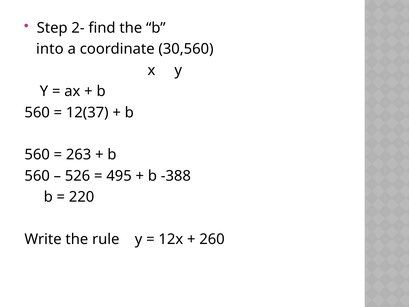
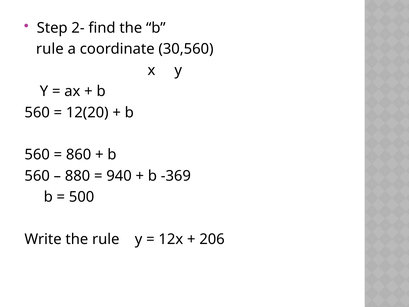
into: into -> rule (50, 49)
12(37: 12(37 -> 12(20 (87, 112)
263: 263 -> 860 (79, 155)
526: 526 -> 880 (78, 176)
495: 495 -> 940 (119, 176)
-388: -388 -> -369 (176, 176)
220: 220 -> 500 (82, 197)
260: 260 -> 206 (212, 239)
